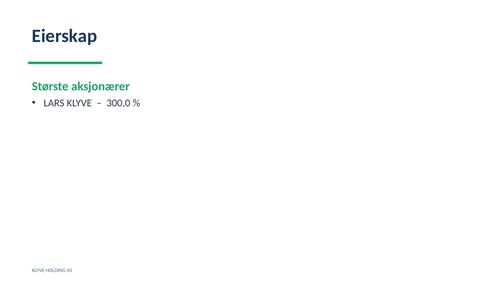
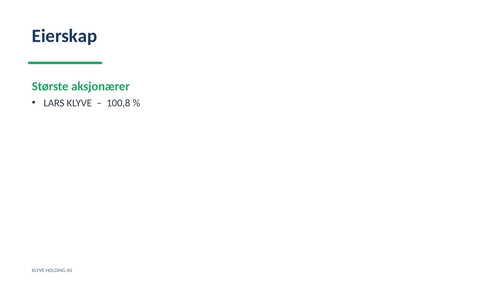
300,0: 300,0 -> 100,8 (118, 103)
